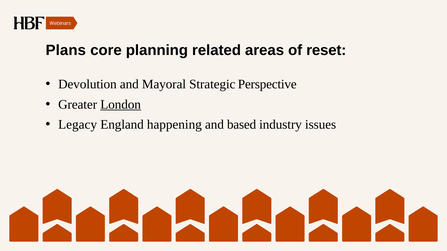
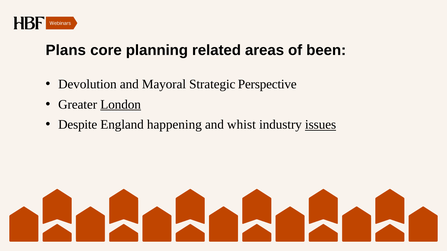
reset: reset -> been (326, 50)
Legacy: Legacy -> Despite (78, 125)
based: based -> whist (241, 125)
issues underline: none -> present (321, 125)
